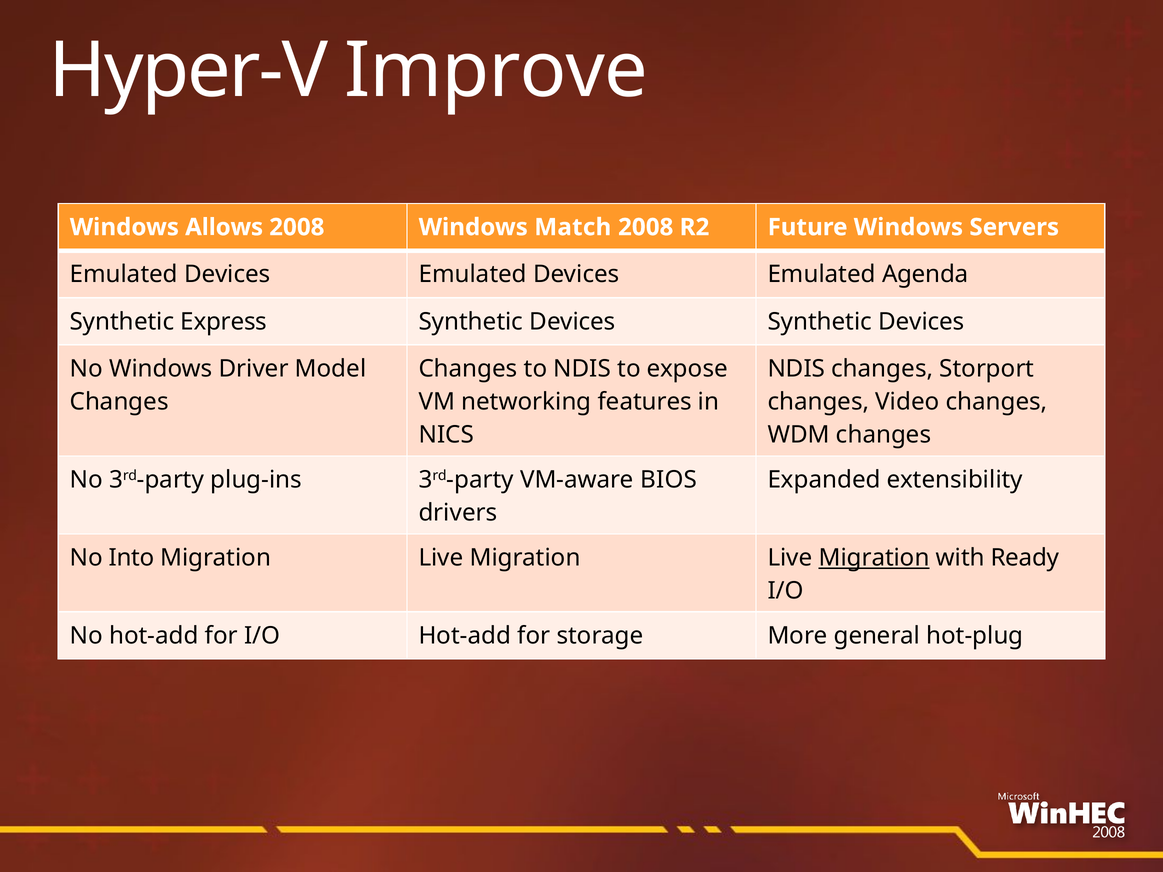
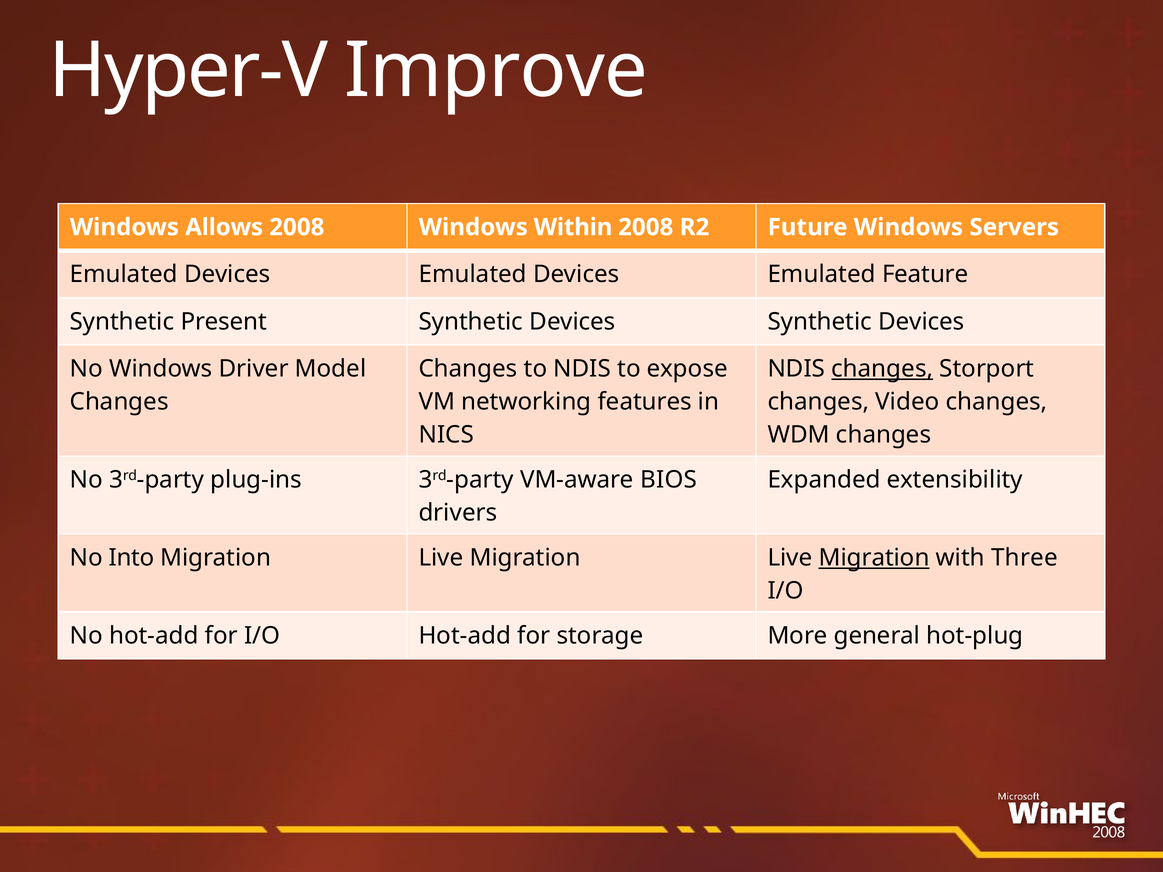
Match: Match -> Within (573, 227)
Agenda: Agenda -> Feature (925, 274)
Express: Express -> Present (224, 322)
changes underline: none -> present (882, 369)
Ready: Ready -> Three (1025, 558)
